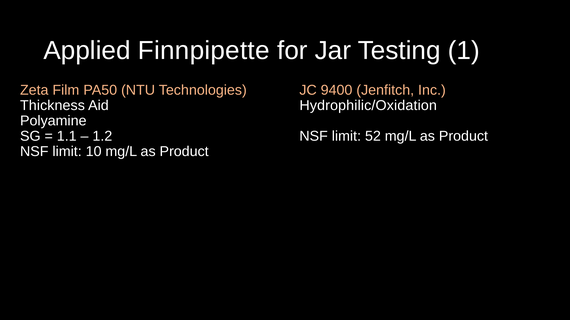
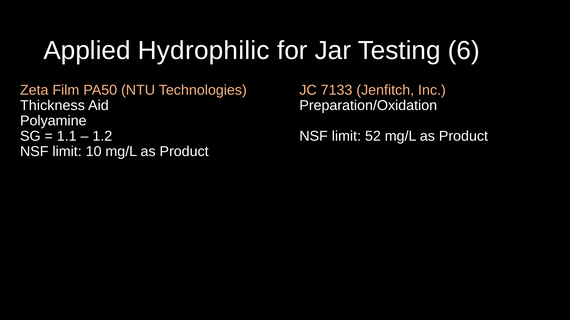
Finnpipette: Finnpipette -> Hydrophilic (204, 51)
1: 1 -> 6 (464, 51)
9400: 9400 -> 7133 (337, 90)
Hydrophilic/Oxidation: Hydrophilic/Oxidation -> Preparation/Oxidation (368, 106)
